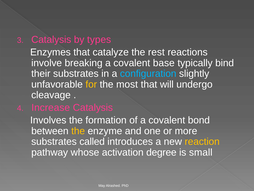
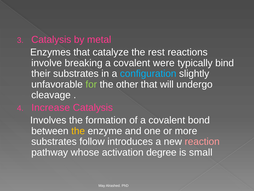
types: types -> metal (99, 40)
base: base -> were (164, 63)
for colour: yellow -> light green (91, 84)
most: most -> other (127, 84)
called: called -> follow (92, 141)
reaction colour: yellow -> pink (202, 141)
